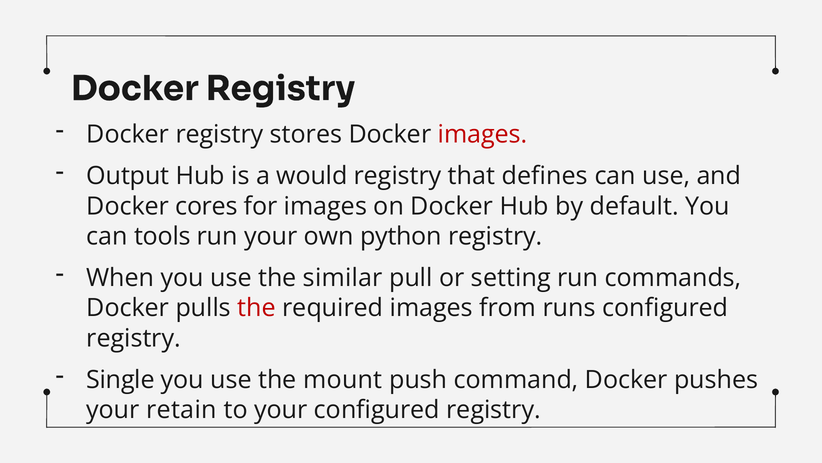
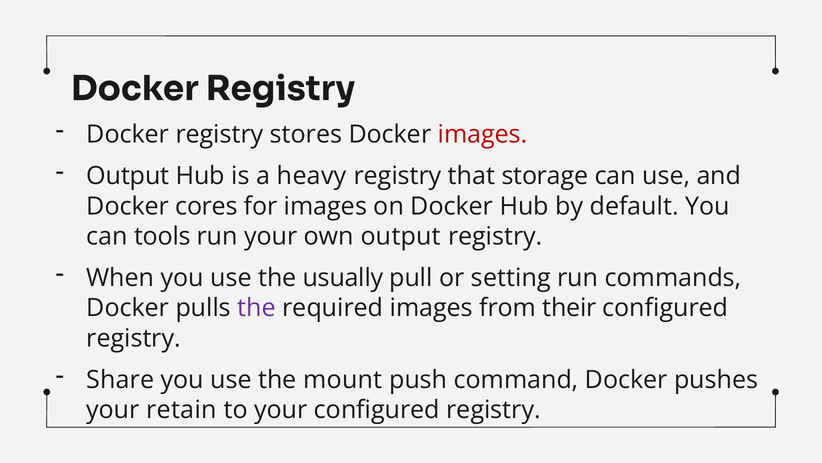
would: would -> heavy (312, 176)
defines: defines -> storage (545, 176)
own python: python -> output (401, 236)
similar: similar -> usually (343, 278)
the colour: red -> purple (257, 308)
runs: runs -> their (569, 308)
Single: Single -> Share (120, 379)
